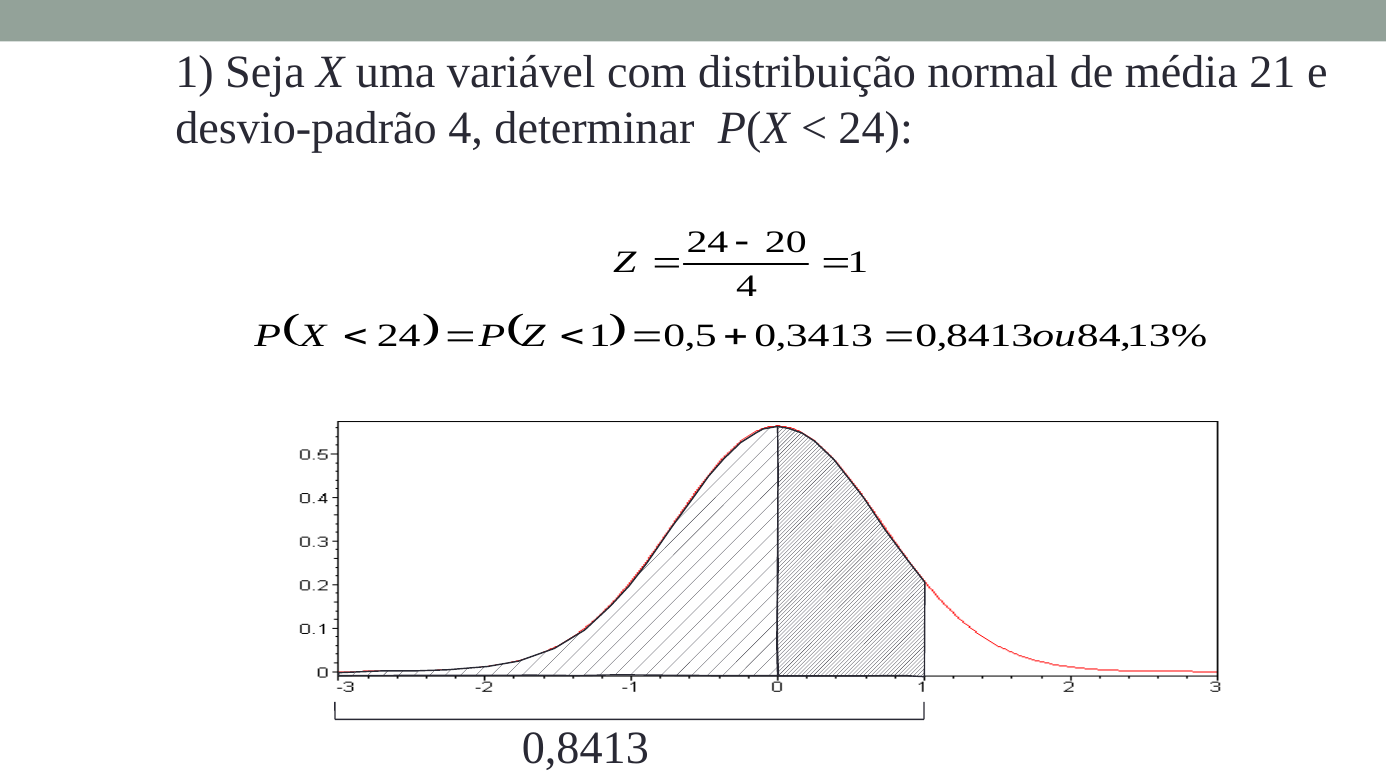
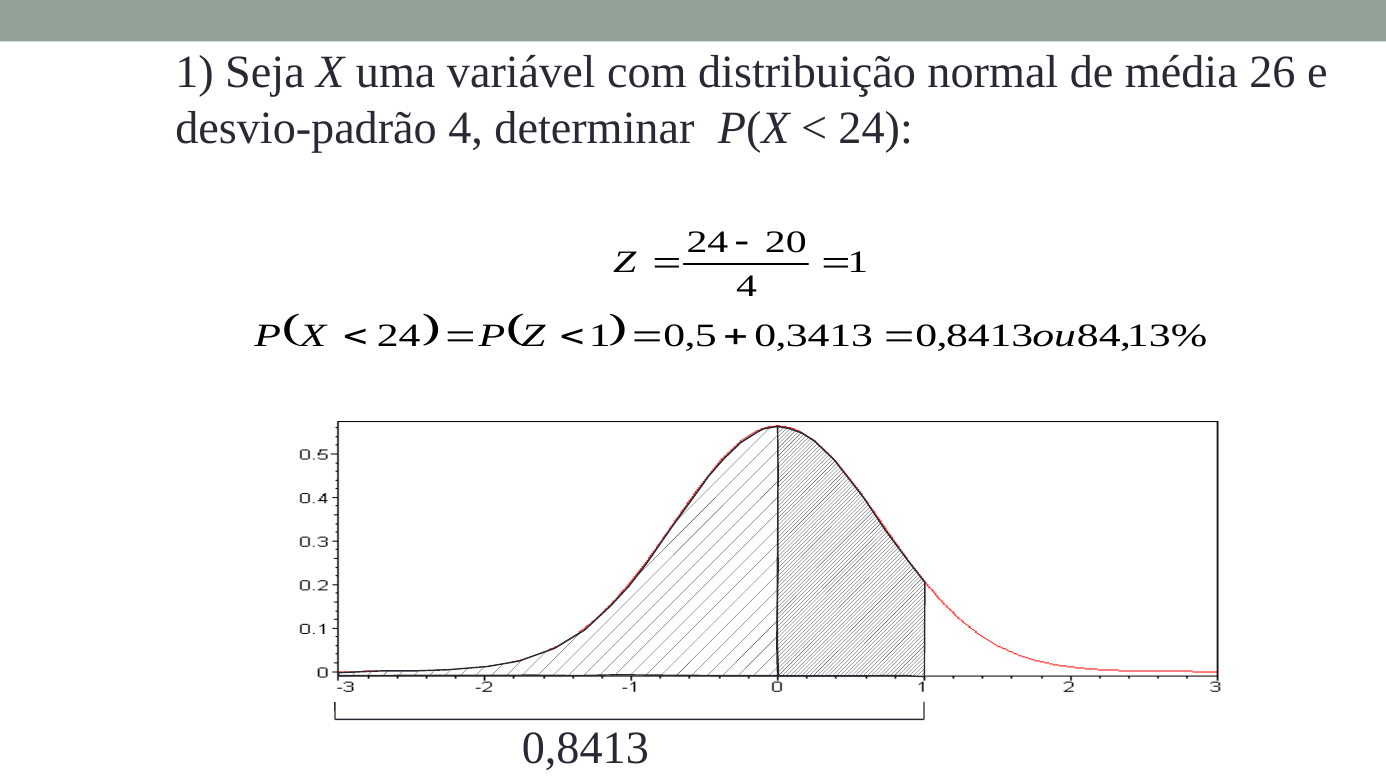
21: 21 -> 26 (1272, 72)
